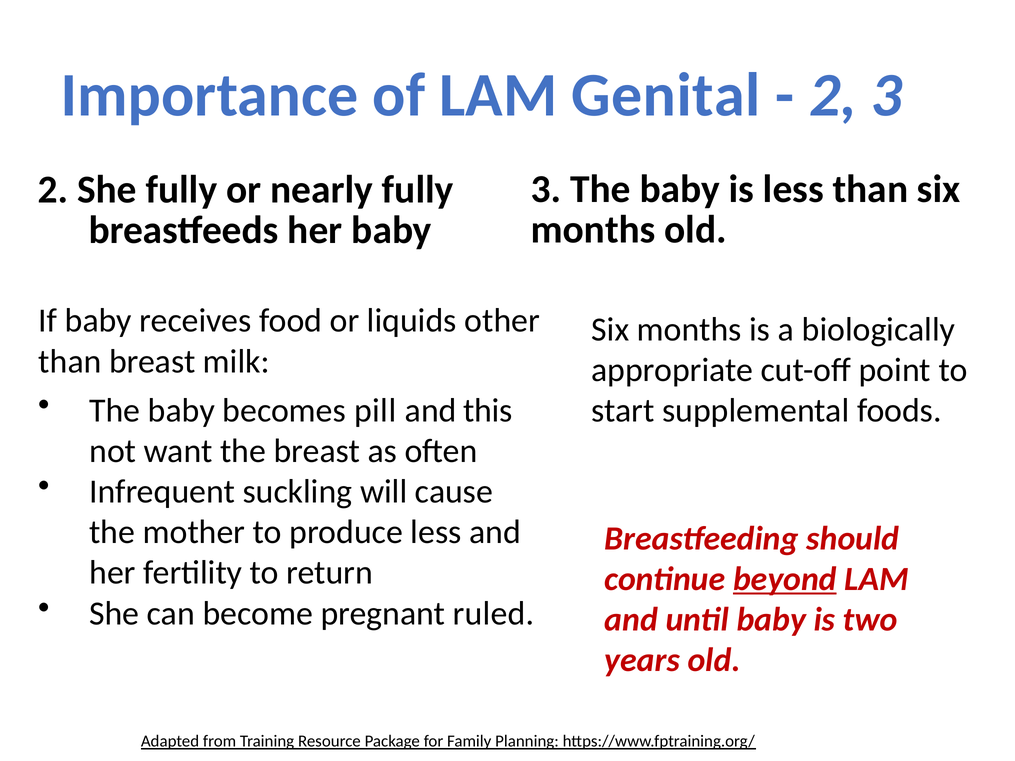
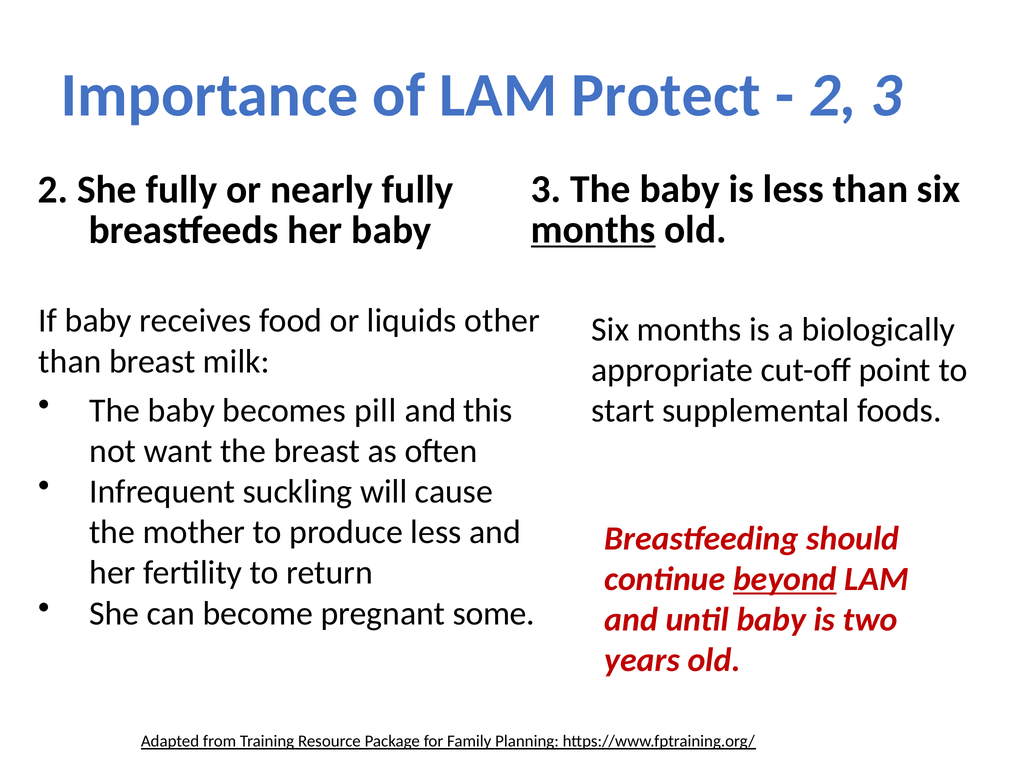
Genital: Genital -> Protect (666, 95)
months underline: none -> present (593, 230)
ruled: ruled -> some (494, 614)
